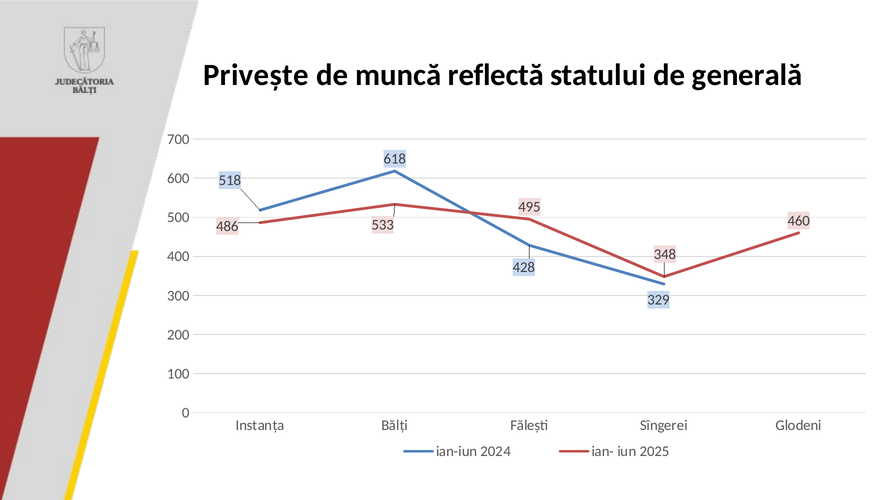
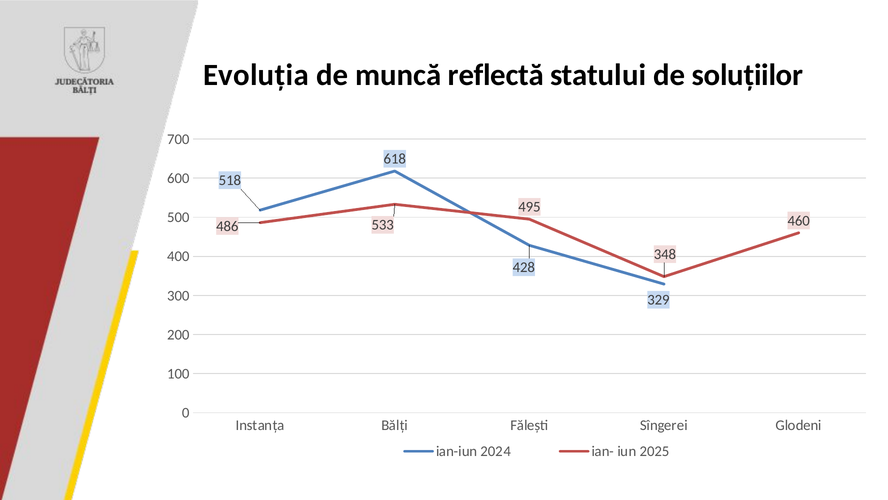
Privește: Privește -> Evoluția (256, 75)
generală: generală -> soluțiilor (747, 75)
